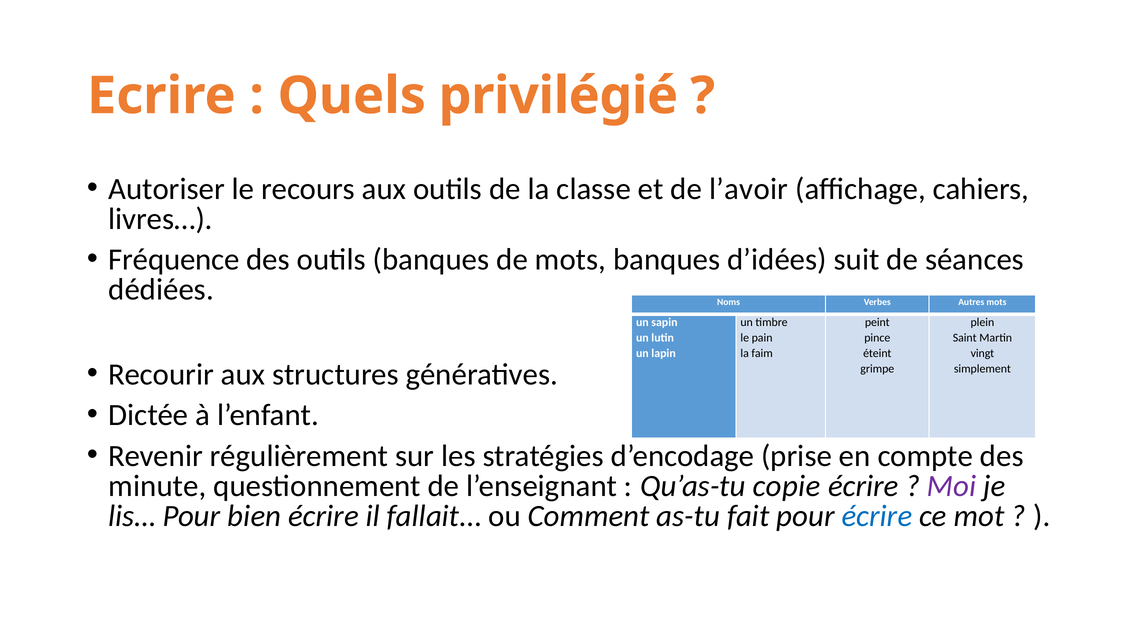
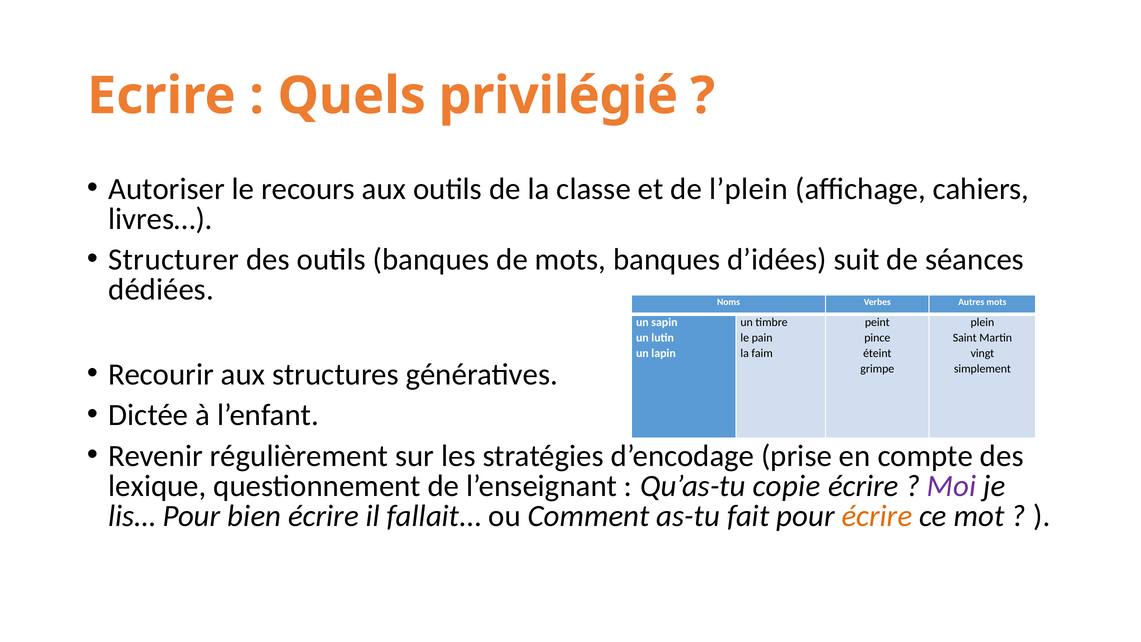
l’avoir: l’avoir -> l’plein (749, 189)
Fréquence: Fréquence -> Structurer (174, 260)
minute: minute -> lexique (157, 486)
écrire colour: blue -> orange (877, 516)
